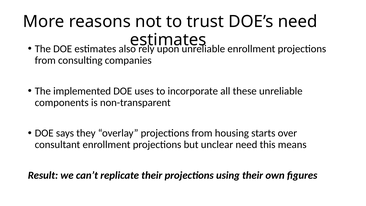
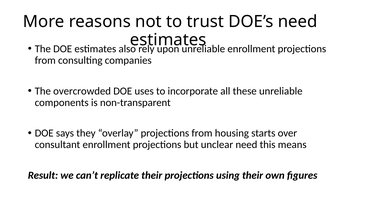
implemented: implemented -> overcrowded (82, 91)
